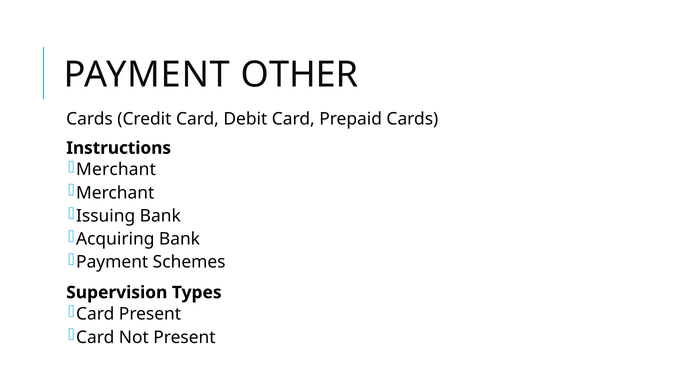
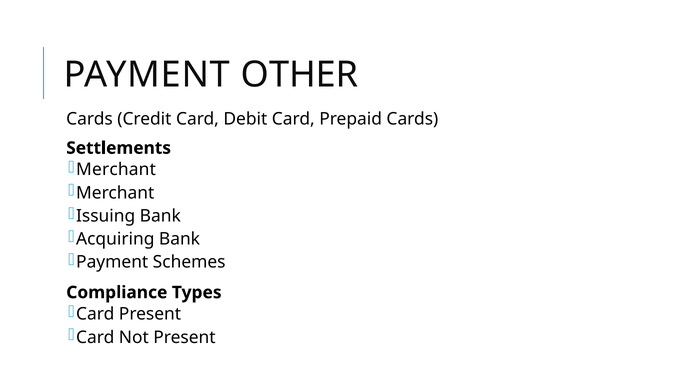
Instructions: Instructions -> Settlements (119, 148)
Supervision: Supervision -> Compliance (117, 292)
